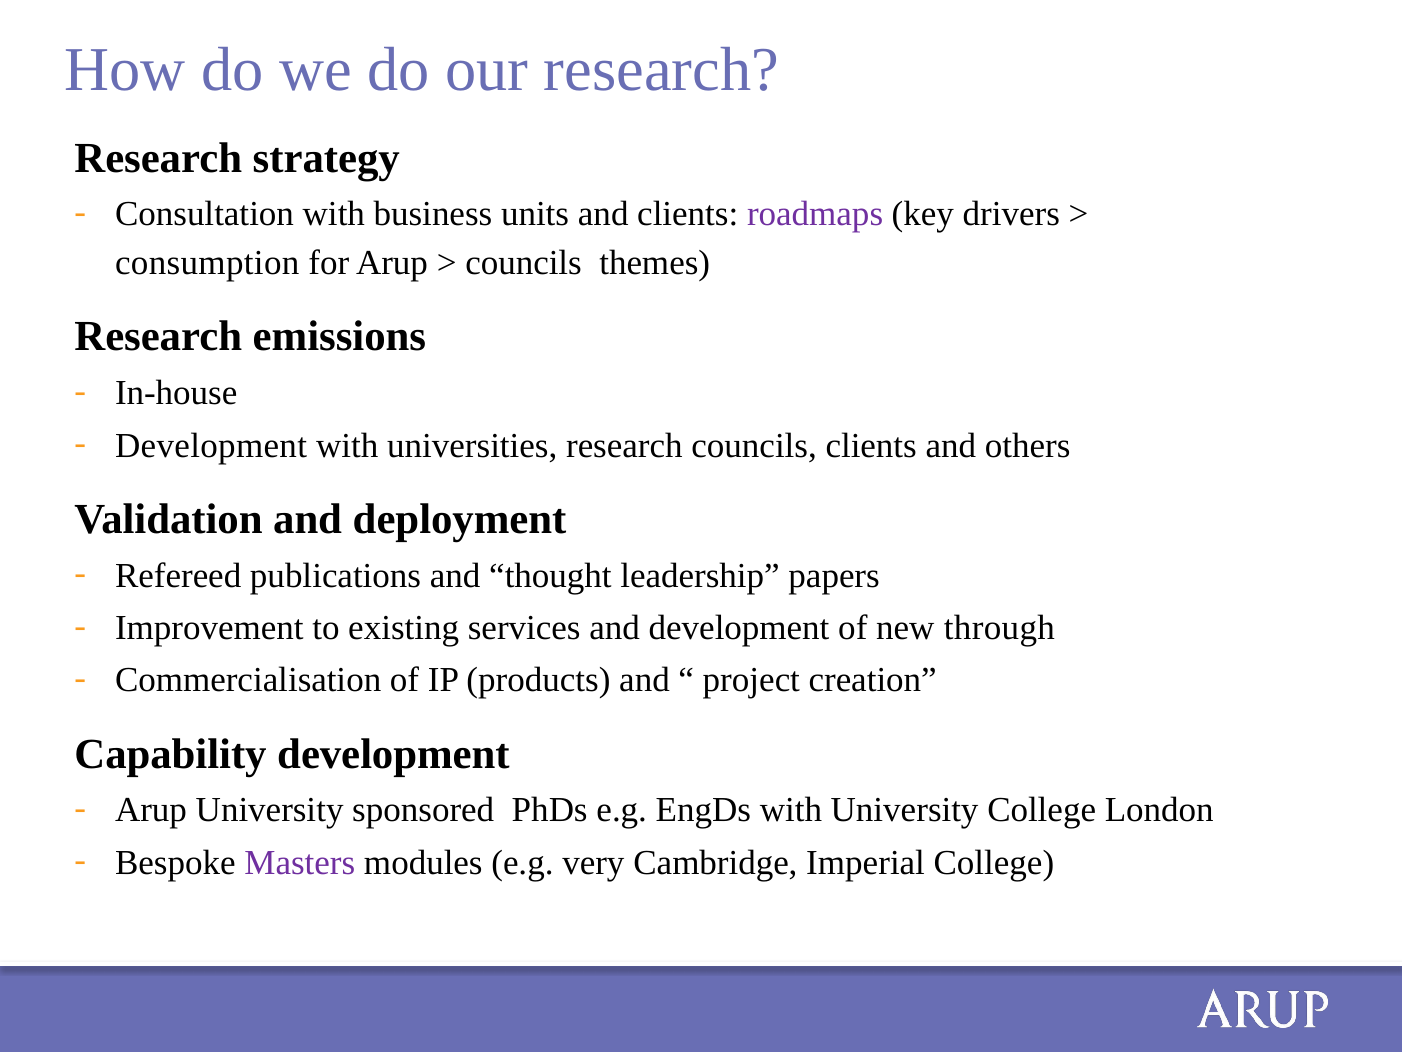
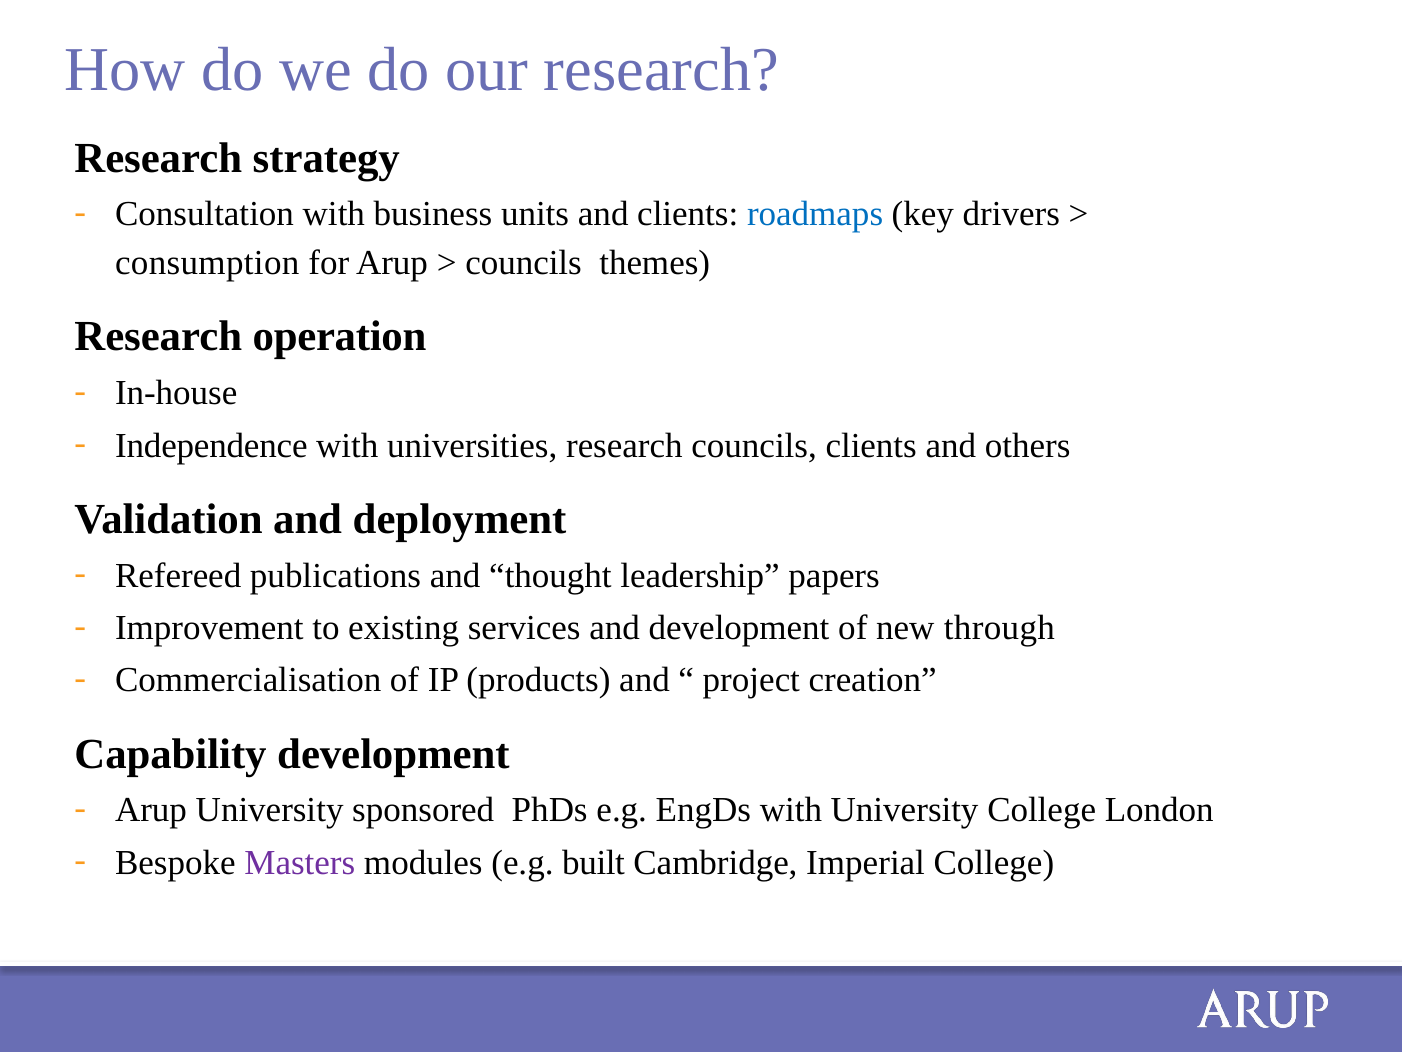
roadmaps colour: purple -> blue (815, 214)
emissions: emissions -> operation (340, 337)
Development: Development -> Independence (211, 445)
very: very -> built (594, 862)
